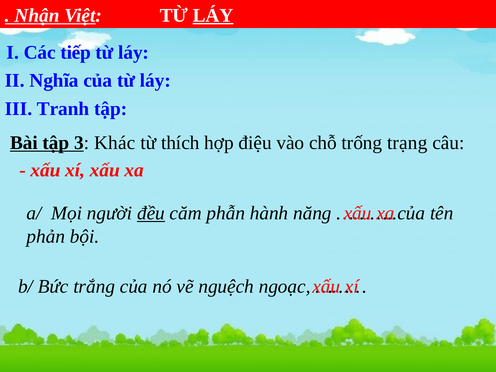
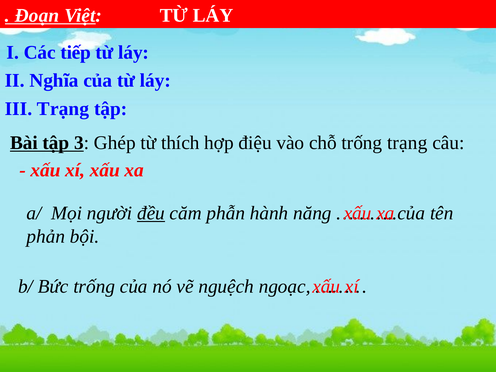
Nhận: Nhận -> Đoạn (37, 15)
LÁY underline: present -> none (213, 15)
III Tranh: Tranh -> Trạng (63, 109)
Khác: Khác -> Ghép (115, 143)
Bức trắng: trắng -> trống (94, 286)
